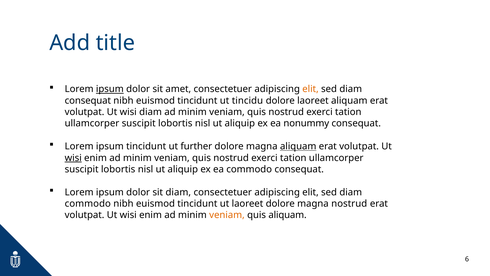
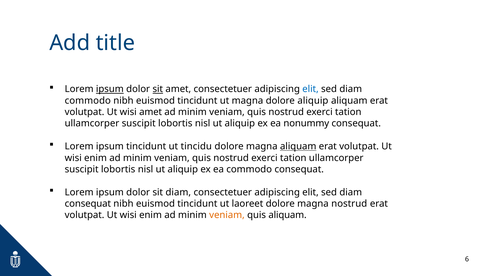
sit underline: none -> present (158, 89)
elit colour: orange -> blue (310, 89)
consequat: consequat -> commodo (88, 100)
ut tincidu: tincidu -> magna (247, 100)
dolore laoreet: laoreet -> aliquip (313, 100)
wisi diam: diam -> amet (151, 112)
further: further -> tincidu (196, 146)
wisi underline: present -> none (73, 158)
commodo: commodo -> consequat (88, 203)
